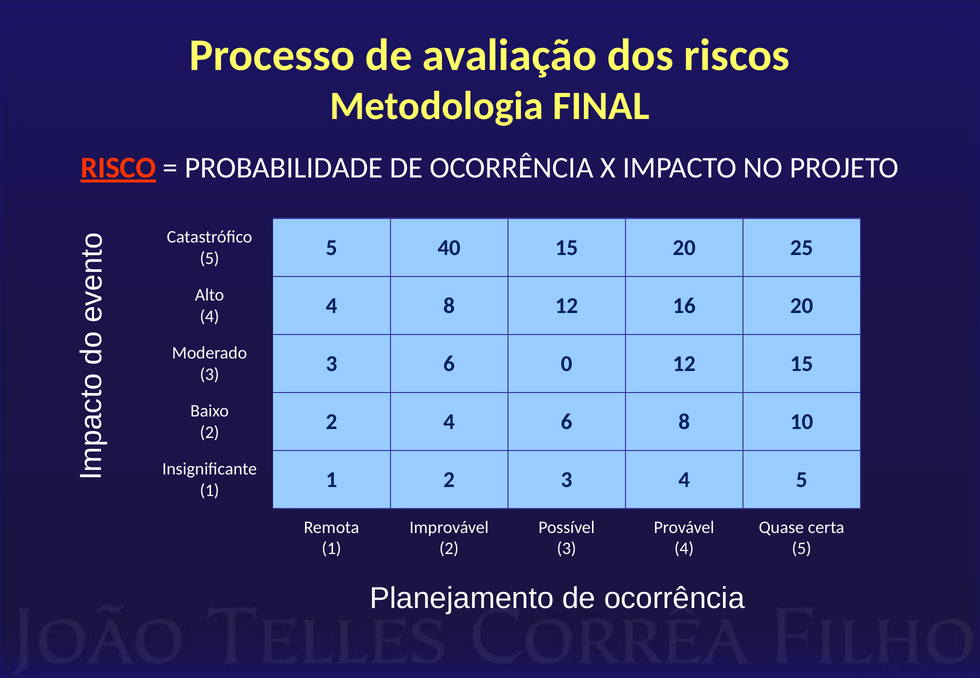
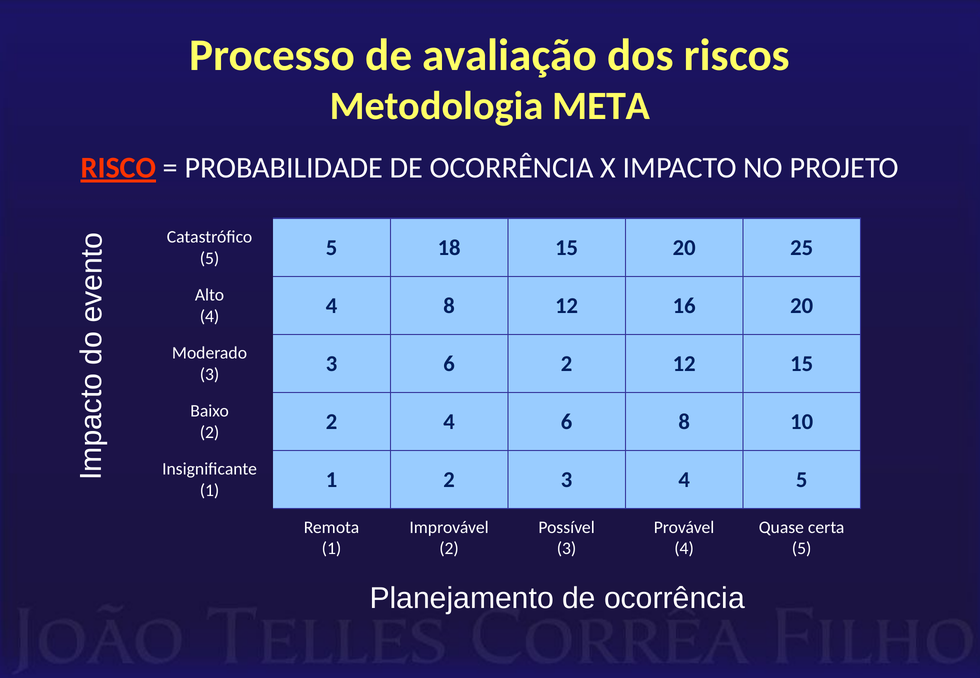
FINAL: FINAL -> META (601, 106)
40: 40 -> 18 (449, 248)
6 0: 0 -> 2 (567, 364)
